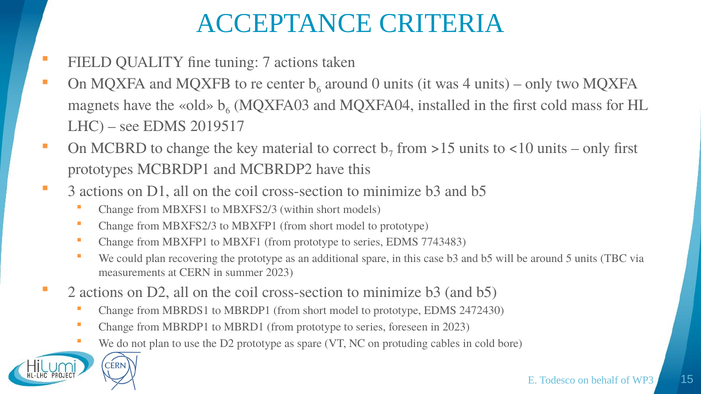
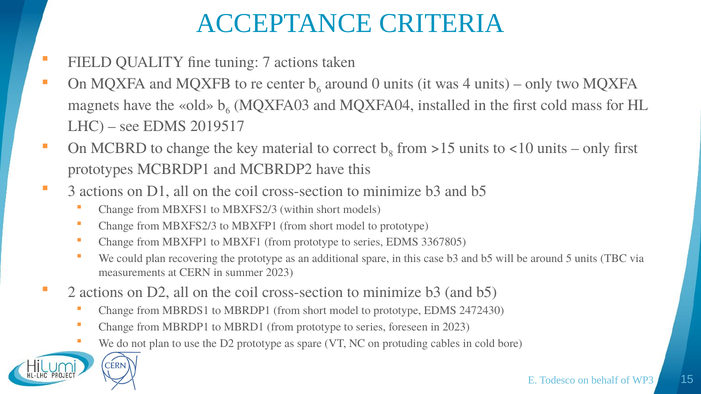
7: 7 -> 8 (391, 154)
7743483: 7743483 -> 3367805 (444, 242)
